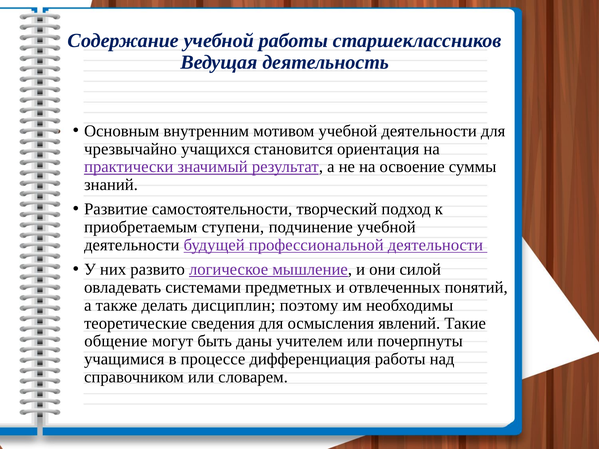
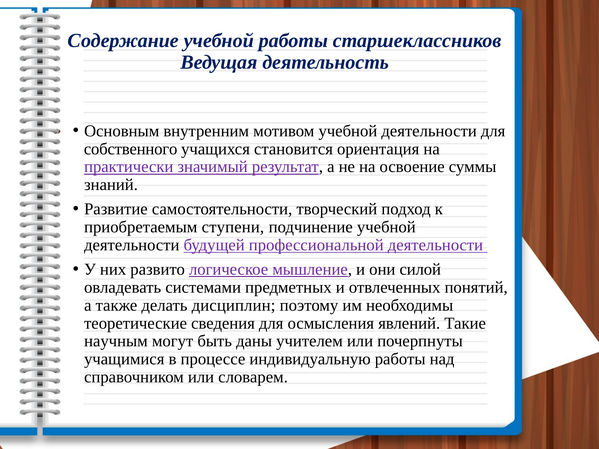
чрезвычайно: чрезвычайно -> собственного (131, 149)
общение: общение -> научным (116, 341)
дифференциация: дифференциация -> индивидуальную (310, 359)
